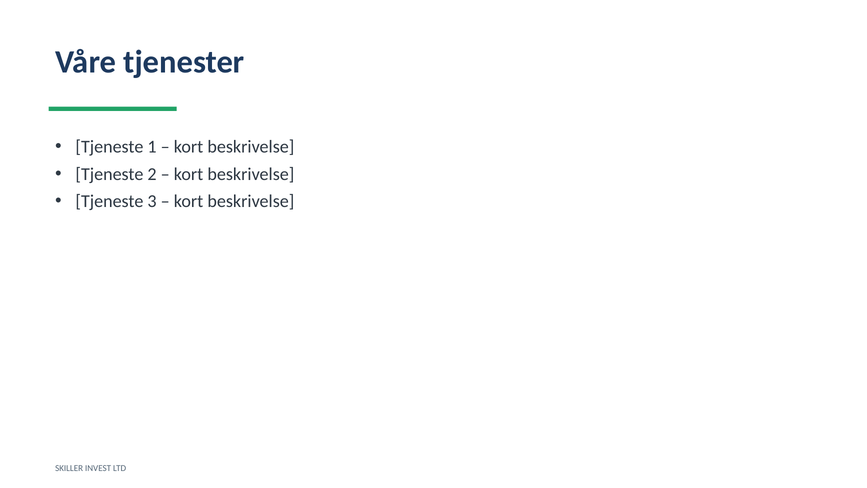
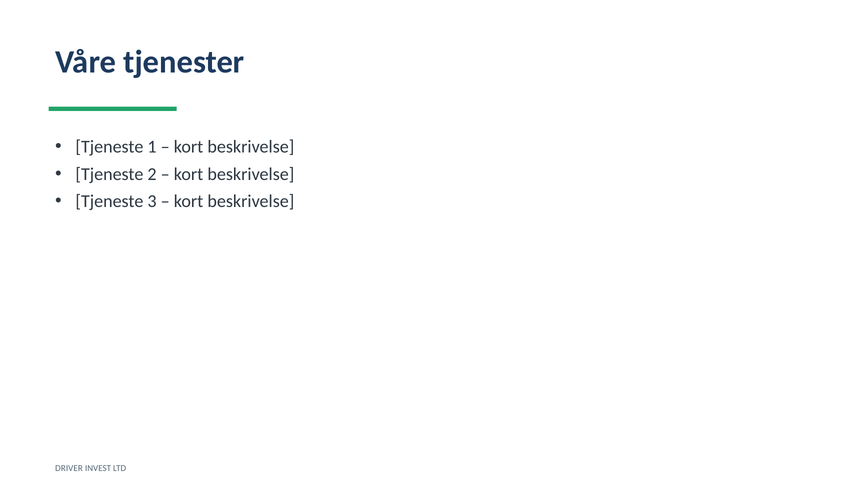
SKILLER: SKILLER -> DRIVER (69, 468)
